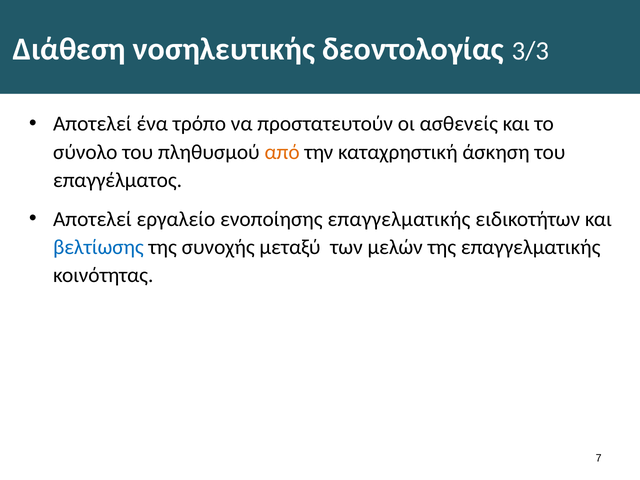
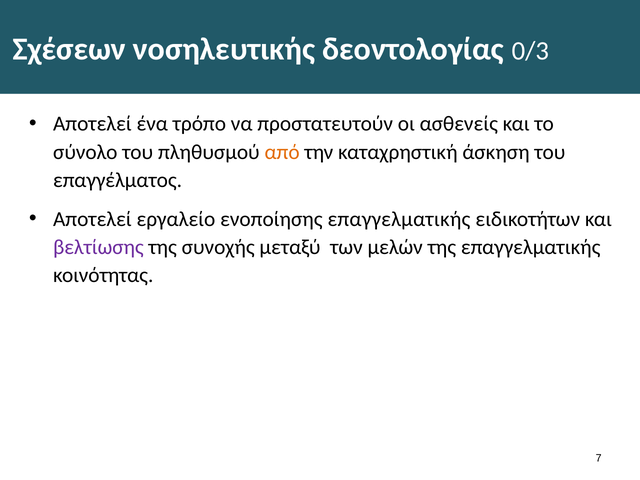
Διάθεση: Διάθεση -> Σχέσεων (69, 49)
3/3: 3/3 -> 0/3 (530, 51)
βελτίωσης colour: blue -> purple (98, 247)
